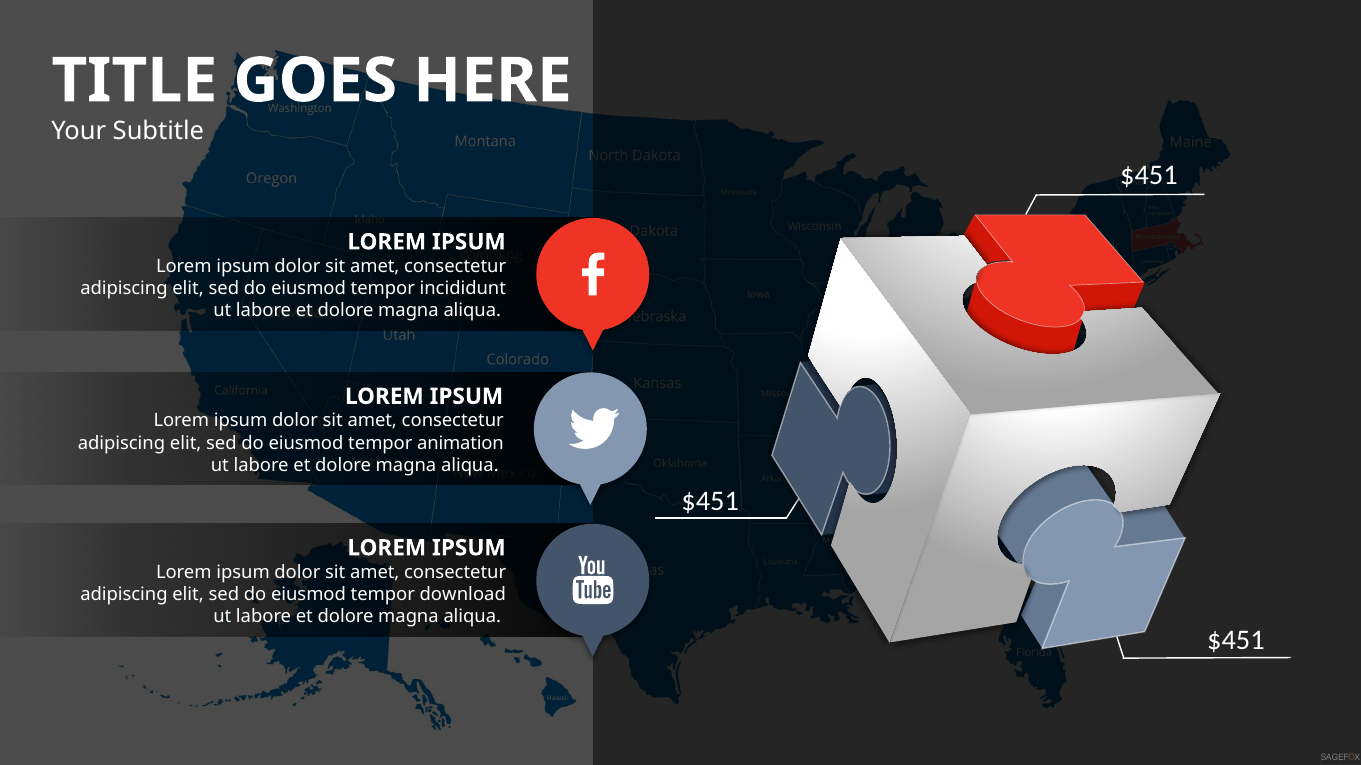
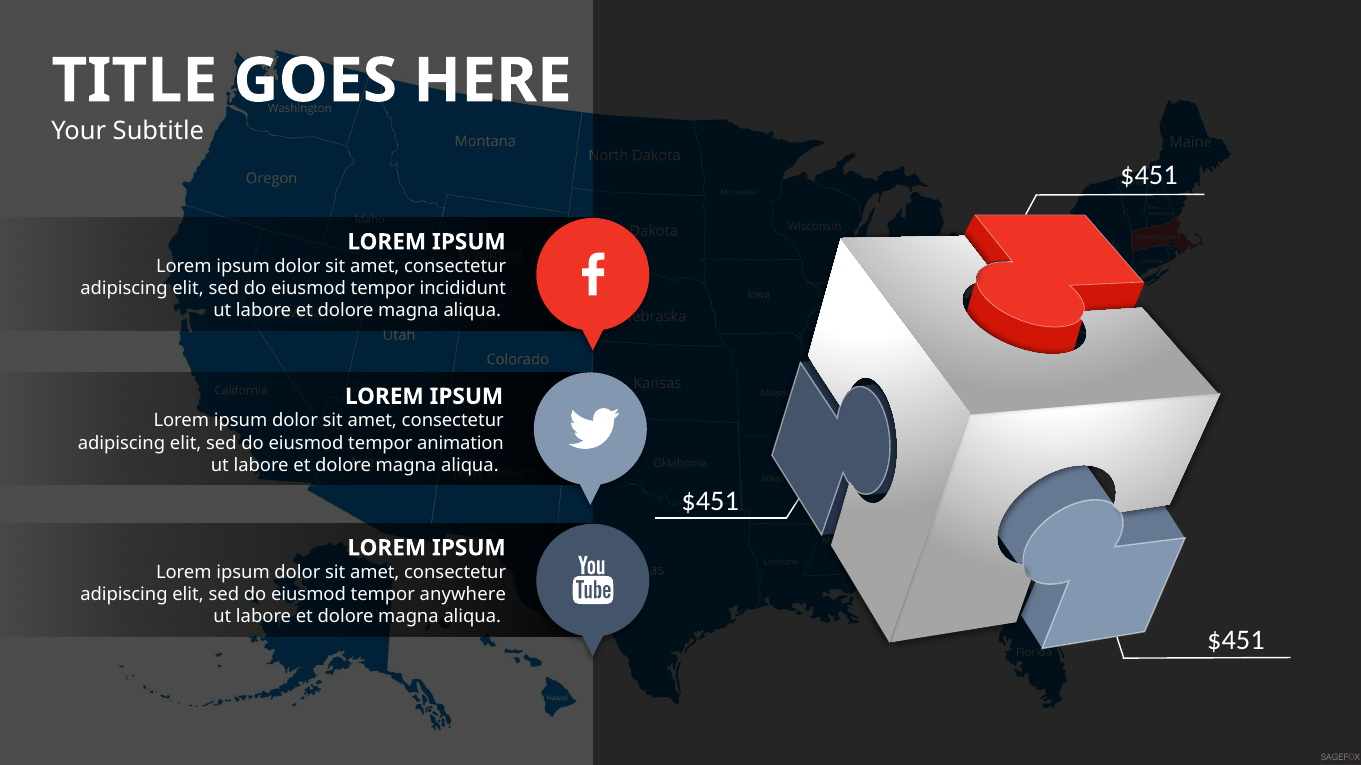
download: download -> anywhere (463, 595)
